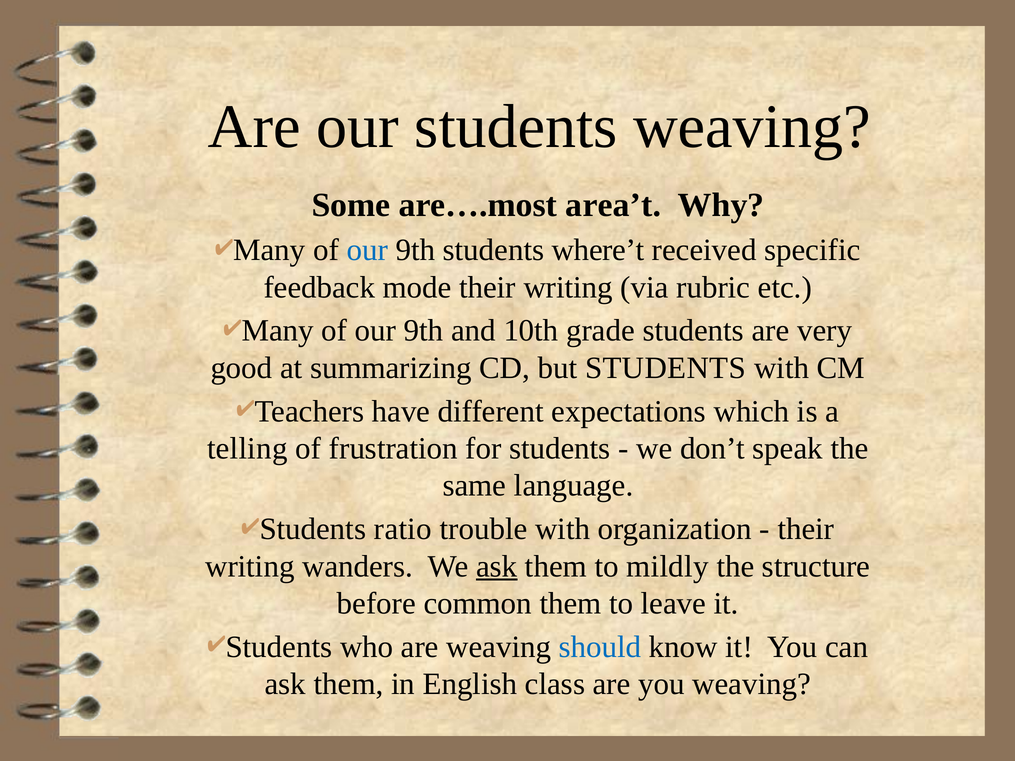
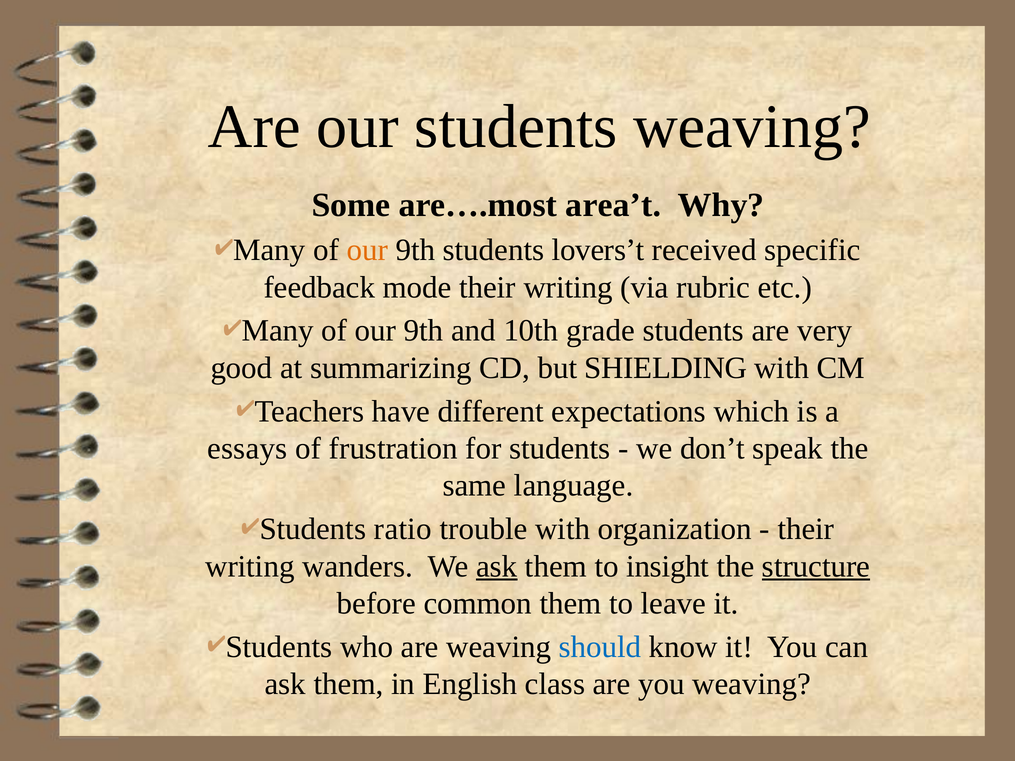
our colour: blue -> orange (367, 250)
where’t: where’t -> lovers’t (598, 250)
but STUDENTS: STUDENTS -> SHIELDING (666, 368)
telling: telling -> essays (247, 449)
mildly: mildly -> insight (668, 566)
structure underline: none -> present (816, 566)
